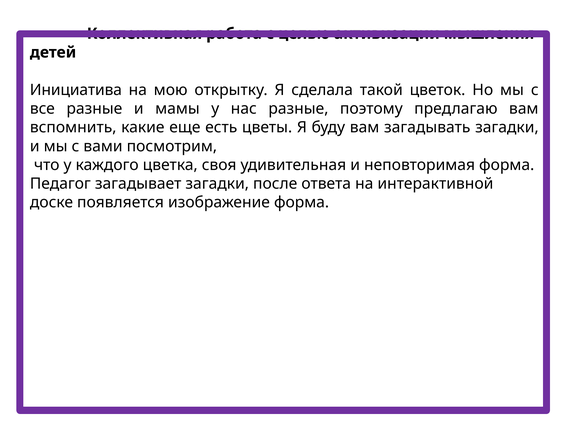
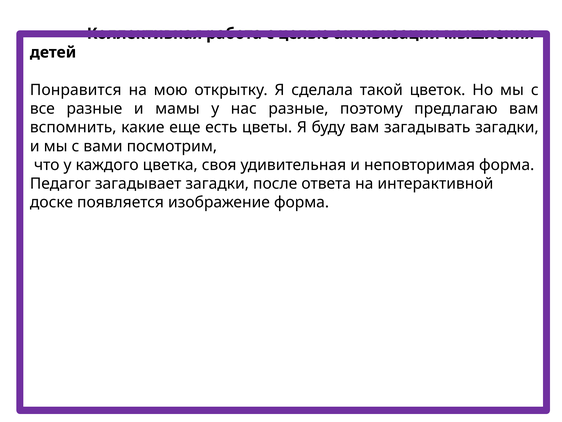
Инициатива: Инициатива -> Понравится (76, 90)
